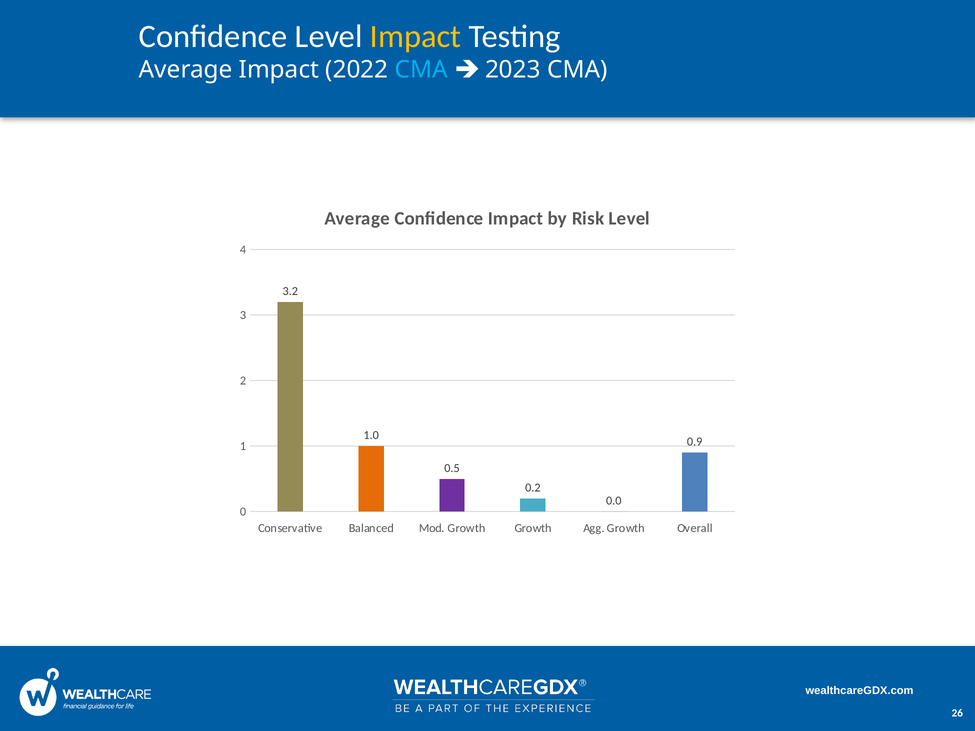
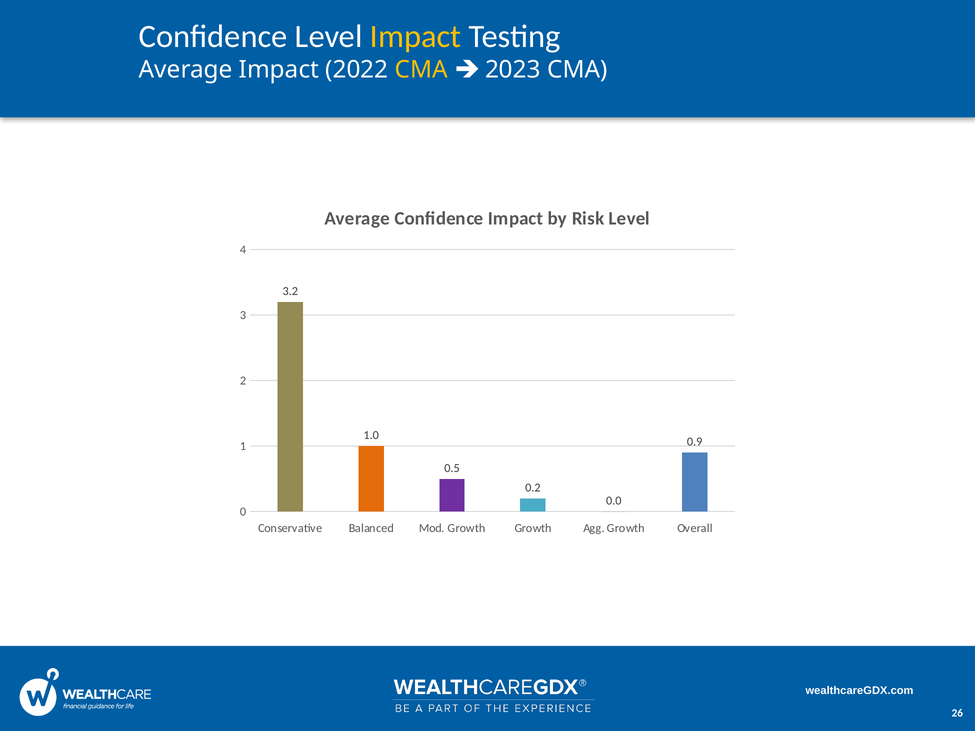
CMA colour: light blue -> yellow (421, 70)
